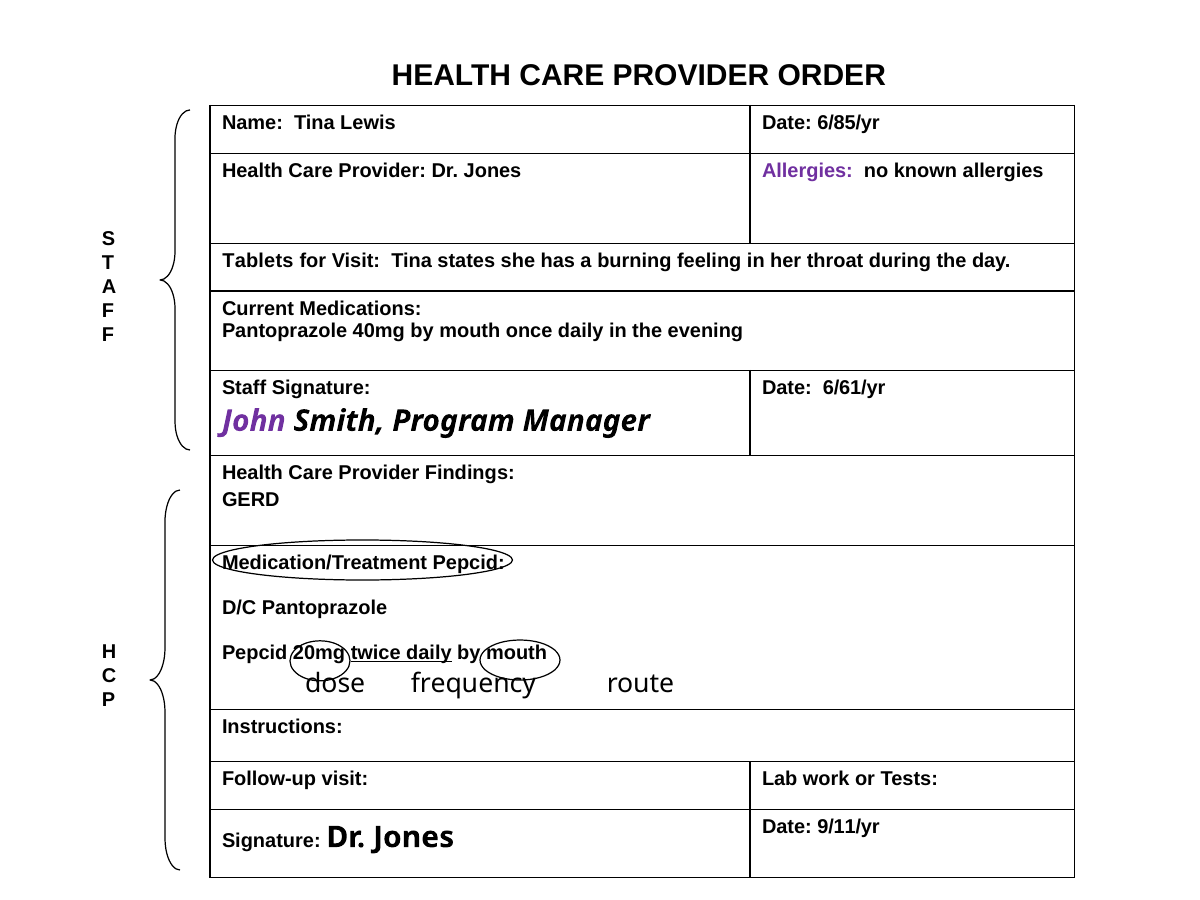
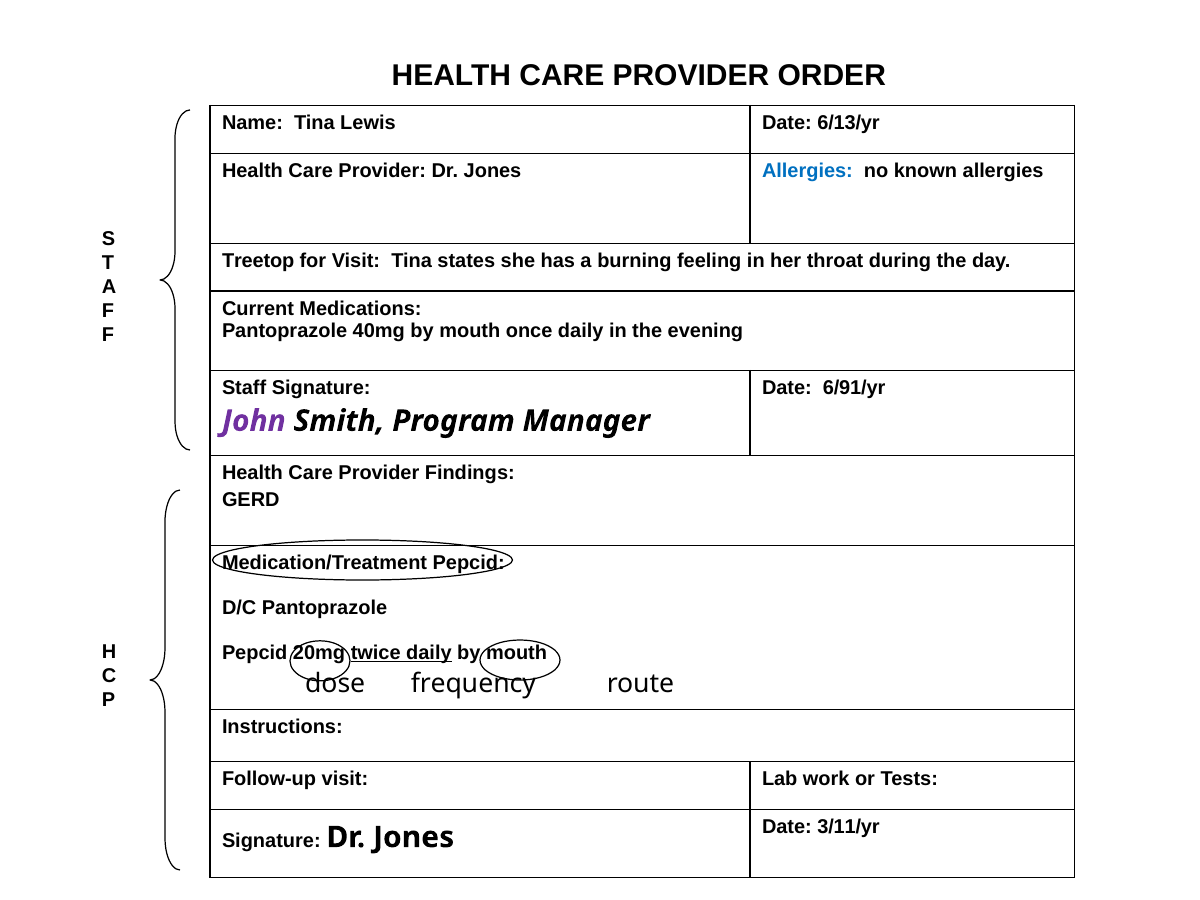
6/85/yr: 6/85/yr -> 6/13/yr (849, 123)
Allergies colour: purple -> blue (807, 171)
Tablets: Tablets -> Treetop (258, 261)
6/61/yr: 6/61/yr -> 6/91/yr (854, 388)
9/11/yr: 9/11/yr -> 3/11/yr (849, 827)
